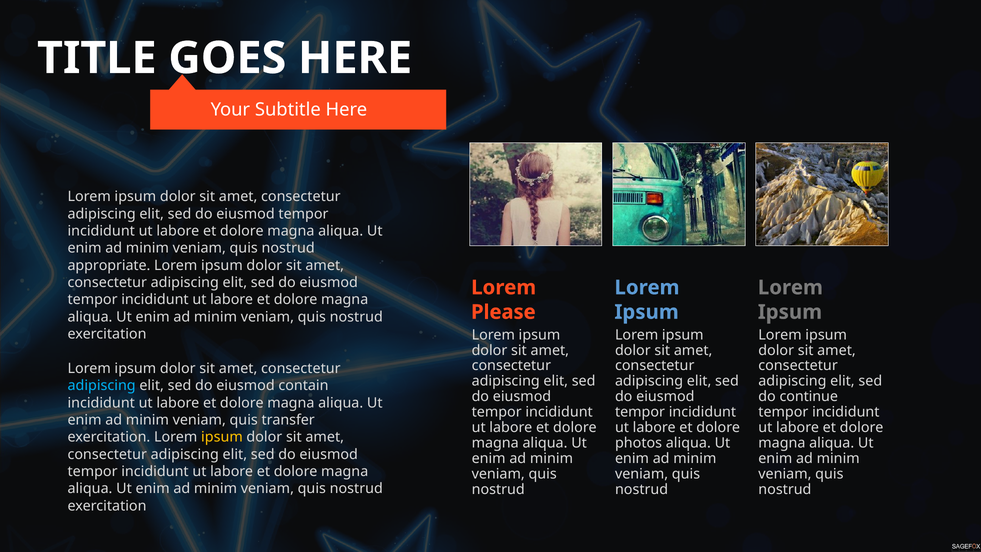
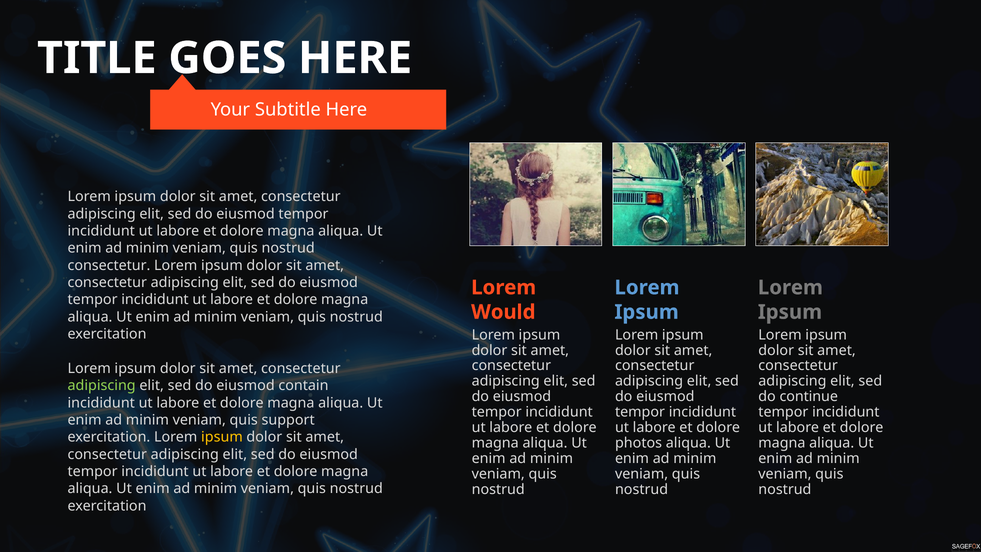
appropriate: appropriate -> consectetur (109, 265)
Please: Please -> Would (503, 312)
adipiscing colour: light blue -> light green (102, 386)
transfer: transfer -> support (288, 420)
